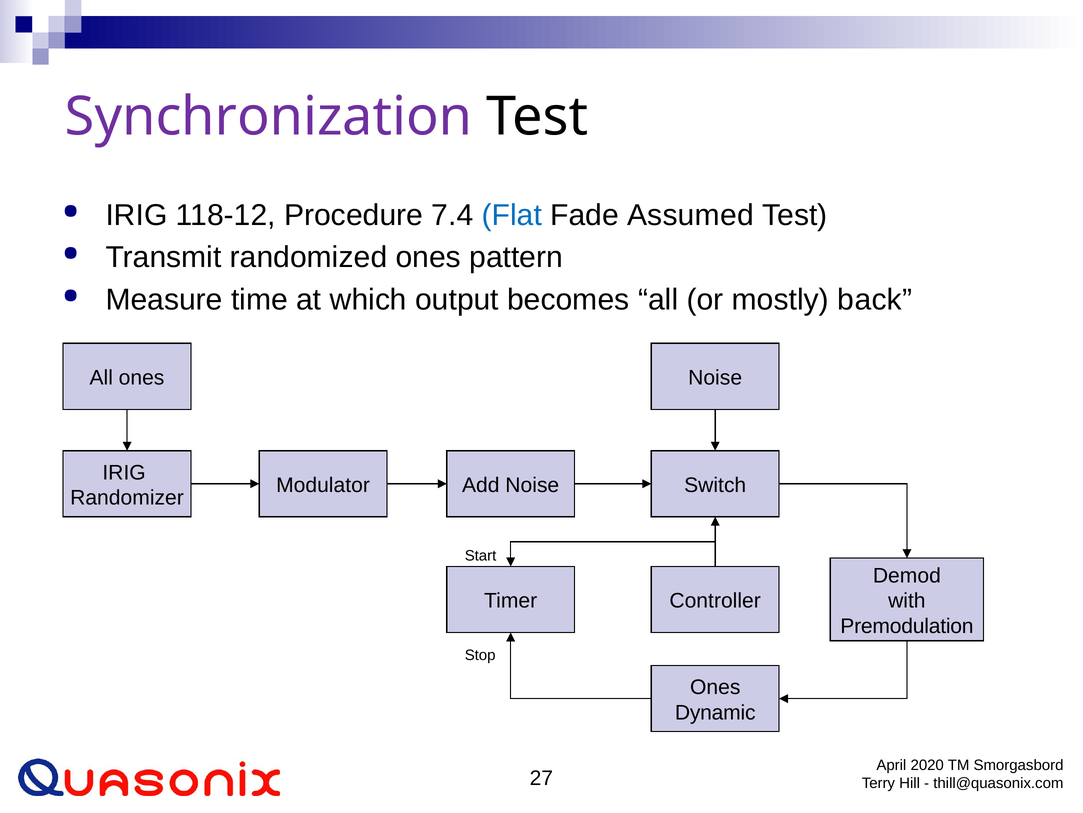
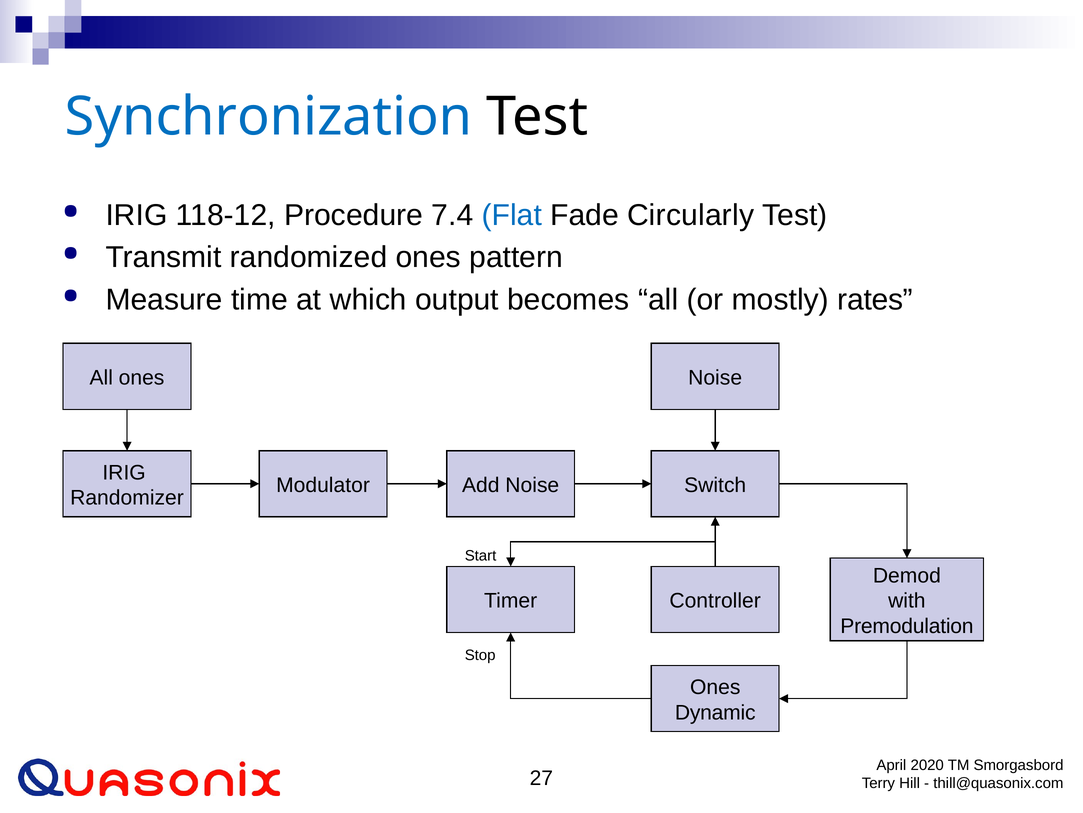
Synchronization colour: purple -> blue (269, 117)
Assumed: Assumed -> Circularly (691, 215)
back: back -> rates (875, 299)
